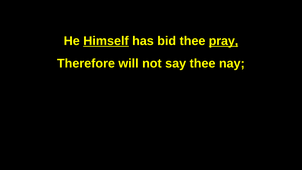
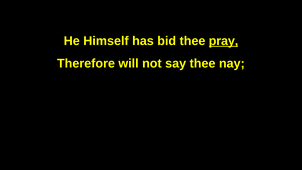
Himself underline: present -> none (106, 41)
